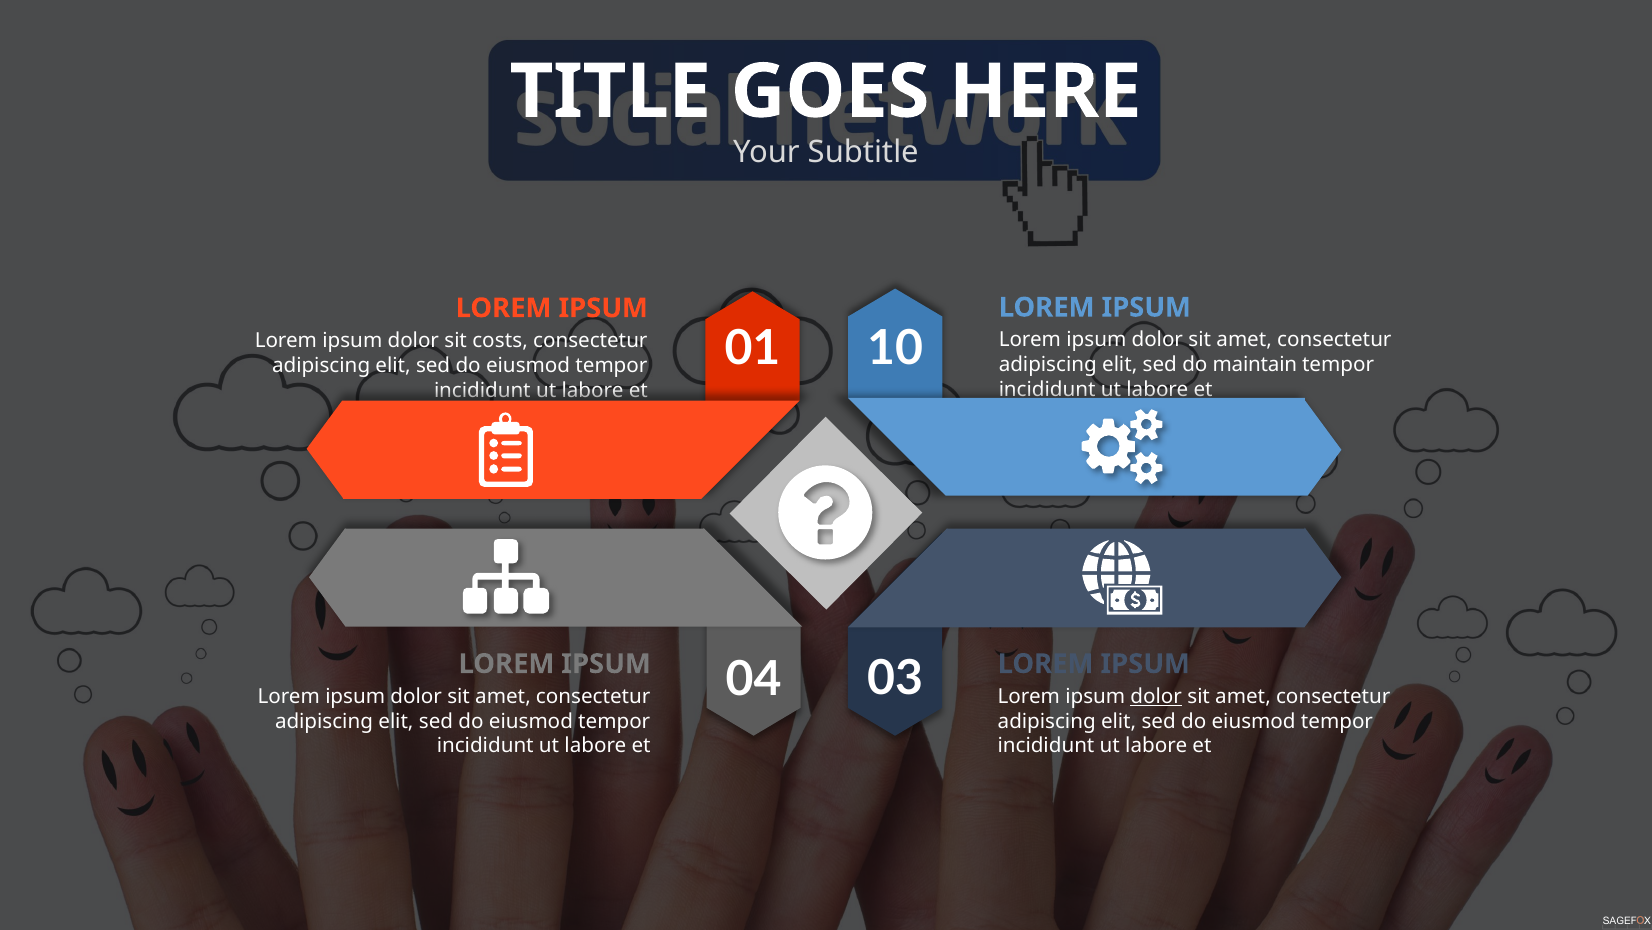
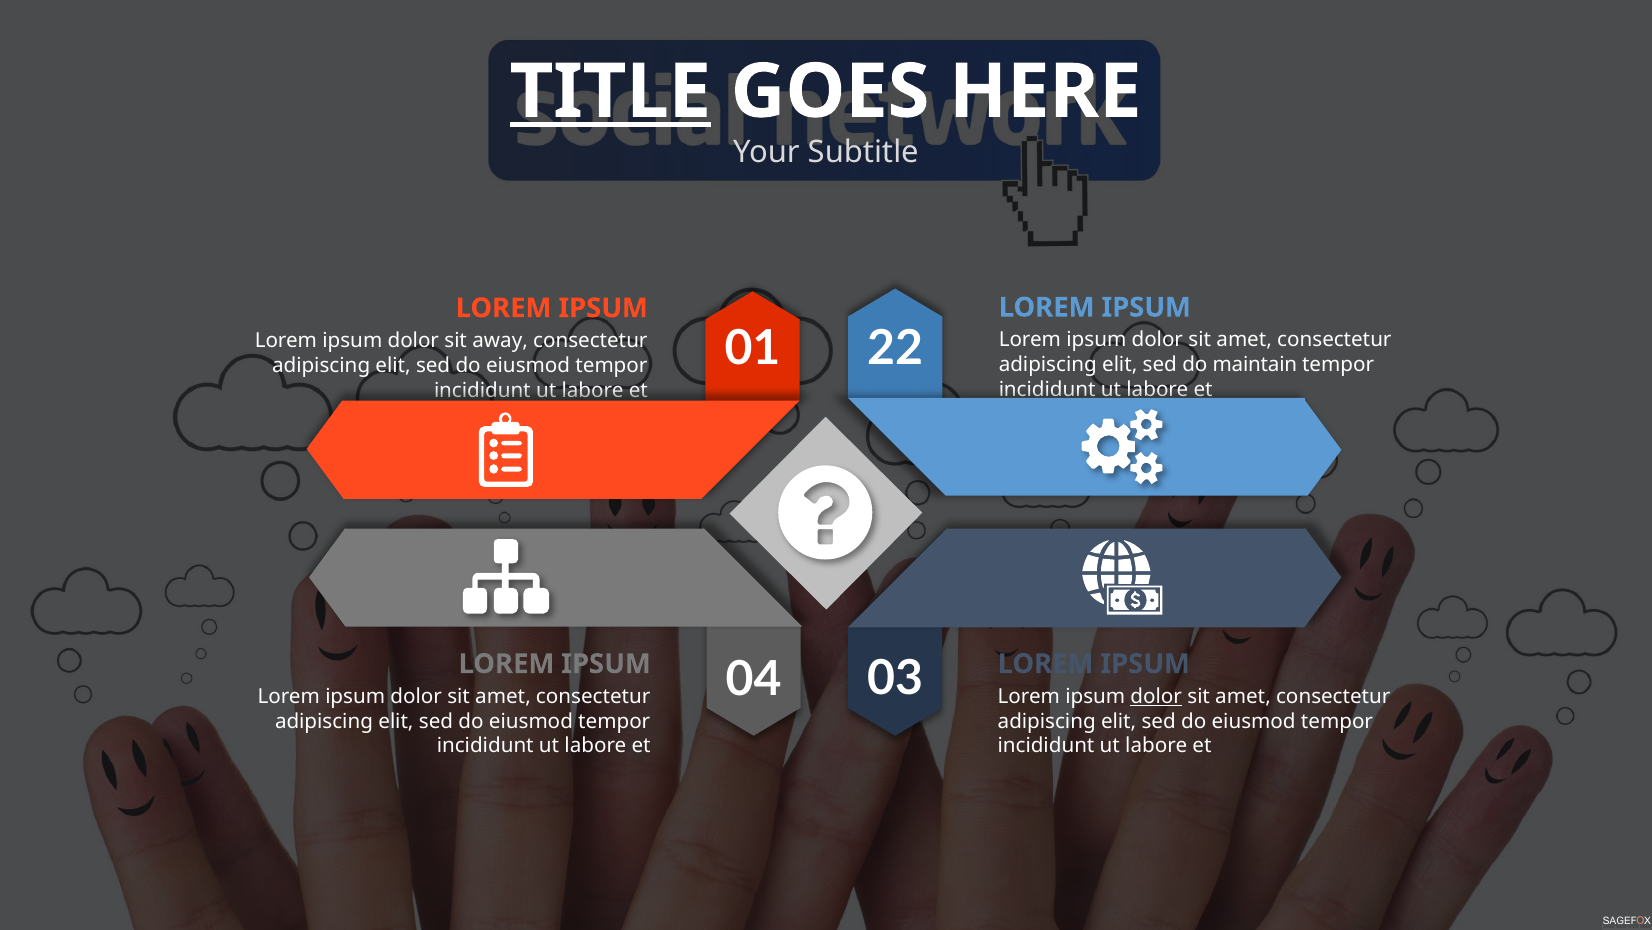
TITLE underline: none -> present (610, 92)
10: 10 -> 22 (895, 348)
costs: costs -> away (500, 340)
